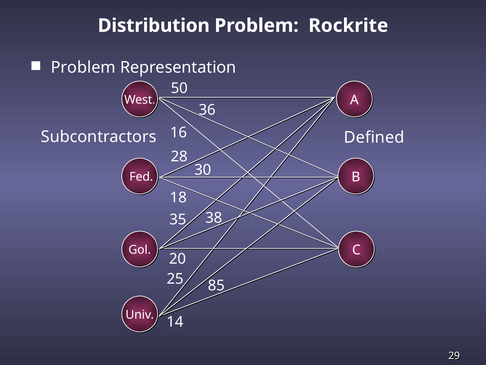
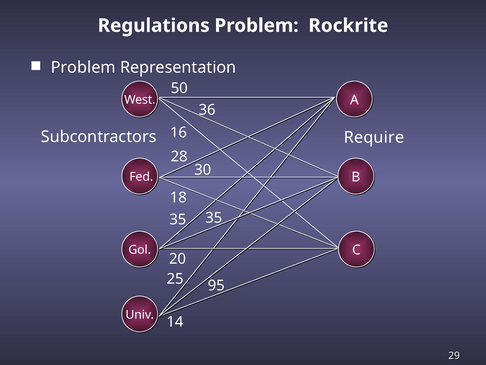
Distribution: Distribution -> Regulations (154, 26)
Defined: Defined -> Require (374, 137)
35 38: 38 -> 35 (214, 218)
85: 85 -> 95 (216, 285)
